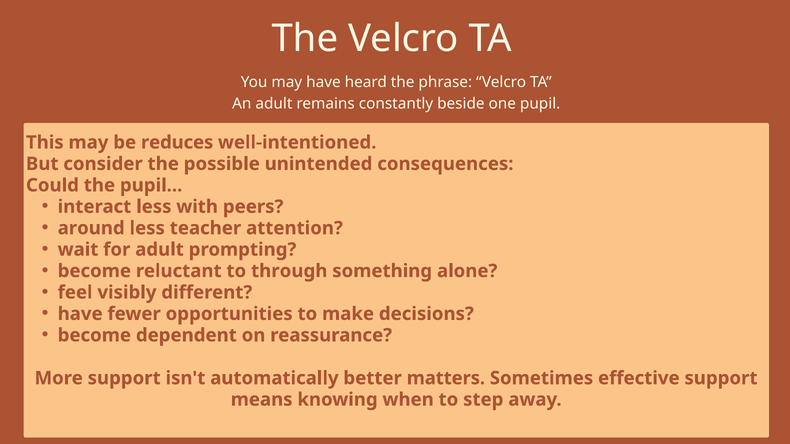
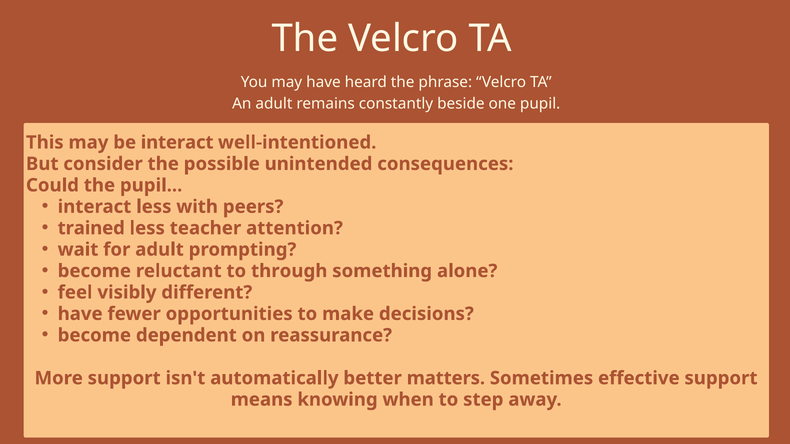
be reduces: reduces -> interact (177, 143)
around: around -> trained (91, 228)
